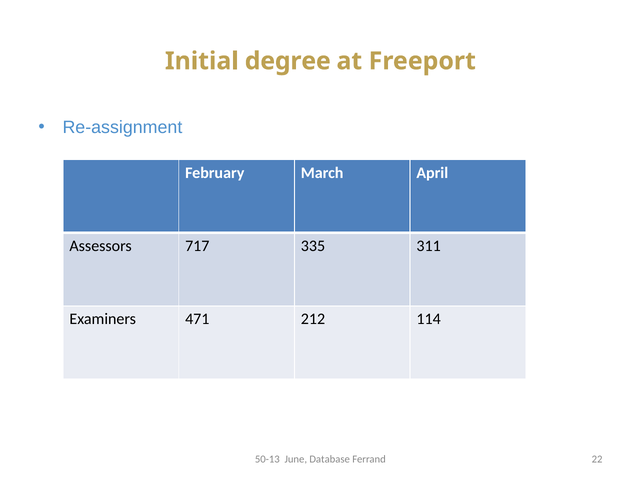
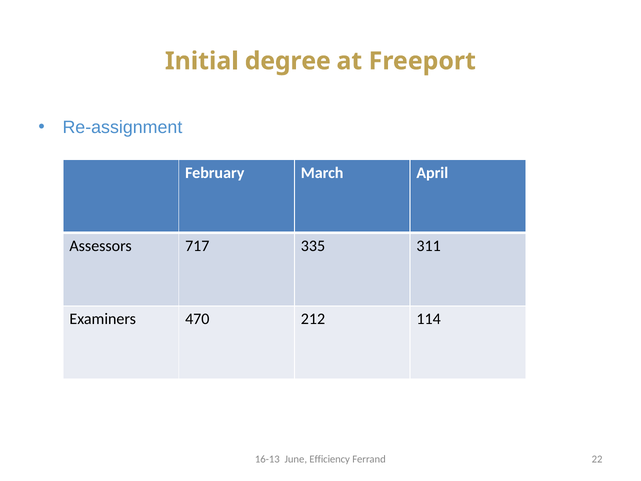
471: 471 -> 470 (197, 319)
50-13: 50-13 -> 16-13 (267, 459)
Database: Database -> Efficiency (330, 459)
